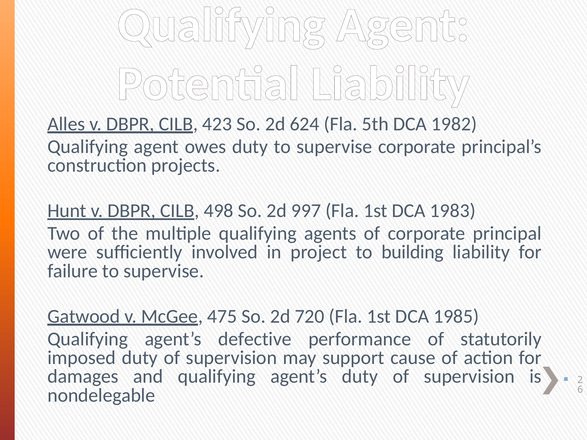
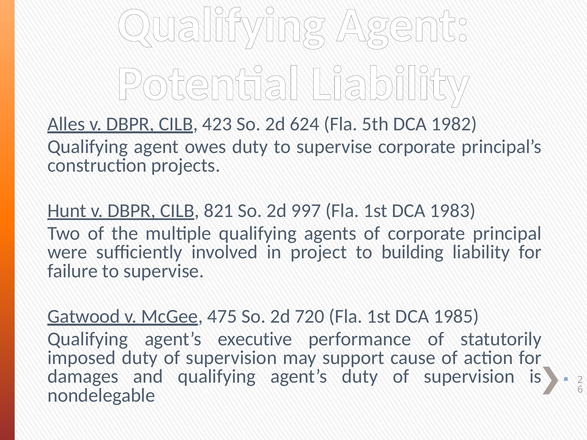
498: 498 -> 821 (219, 211)
defective: defective -> executive (255, 339)
